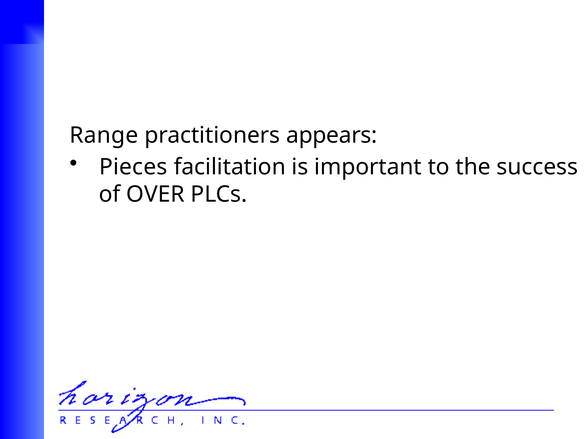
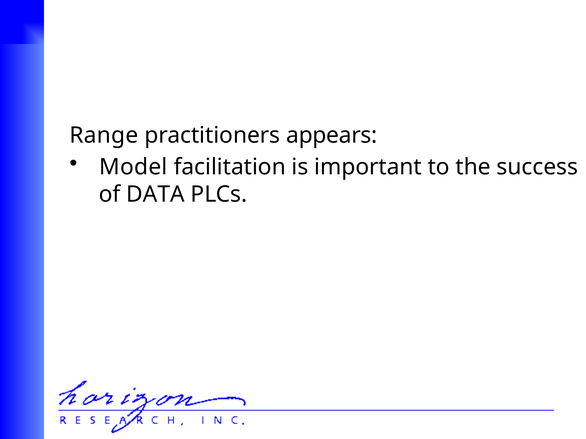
Pieces: Pieces -> Model (133, 167)
OVER: OVER -> DATA (156, 195)
